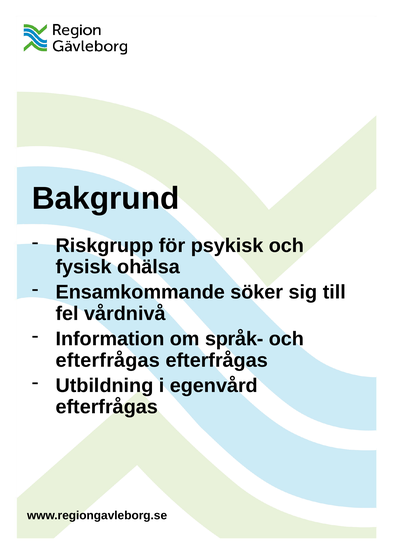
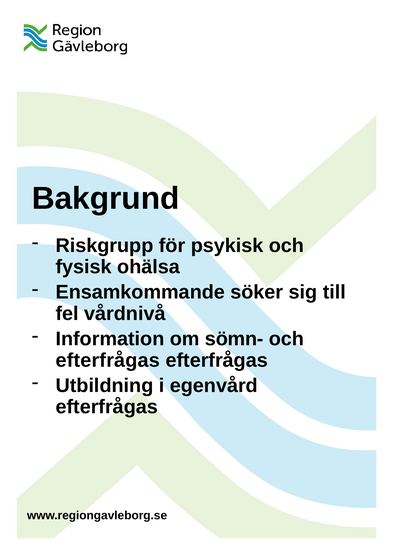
språk-: språk- -> sömn- (234, 339)
